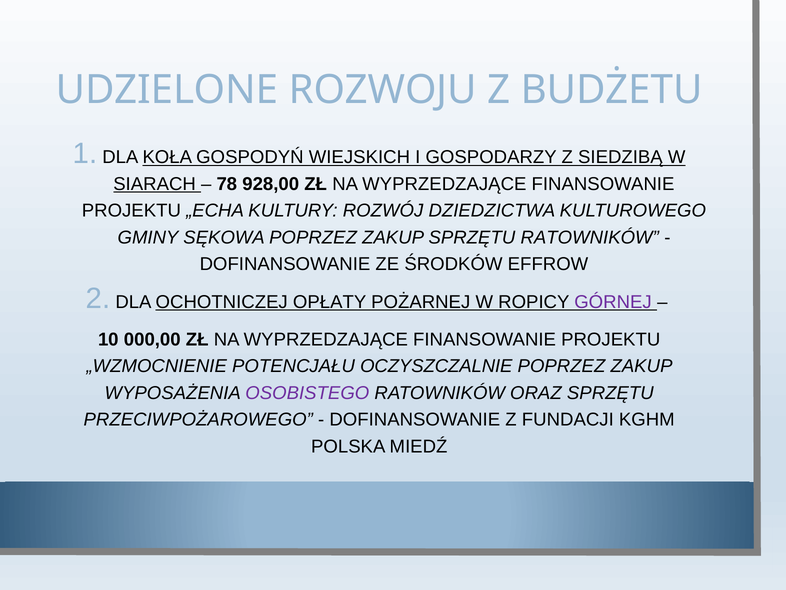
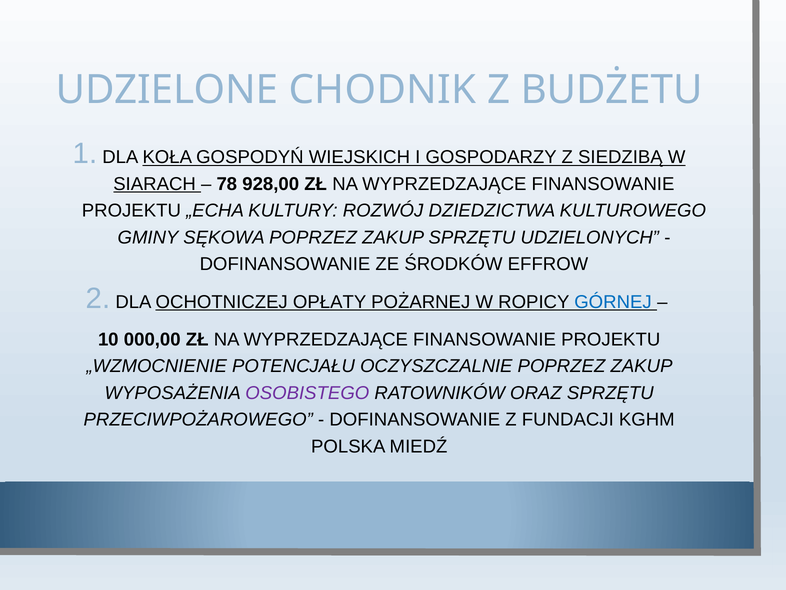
ROZWOJU: ROZWOJU -> CHODNIK (382, 90)
SPRZĘTU RATOWNIKÓW: RATOWNIKÓW -> UDZIELONYCH (590, 237)
GÓRNEJ colour: purple -> blue (613, 302)
